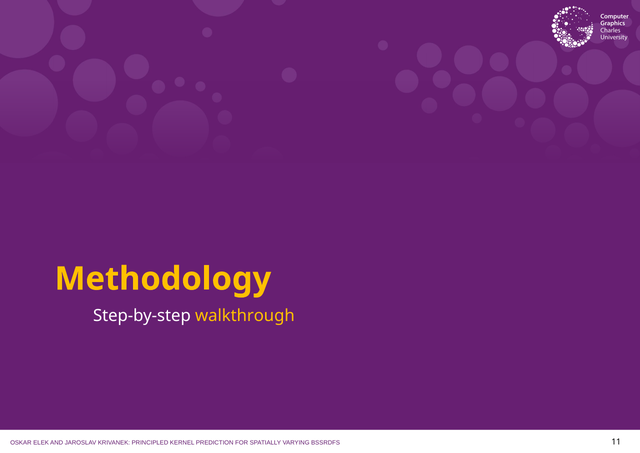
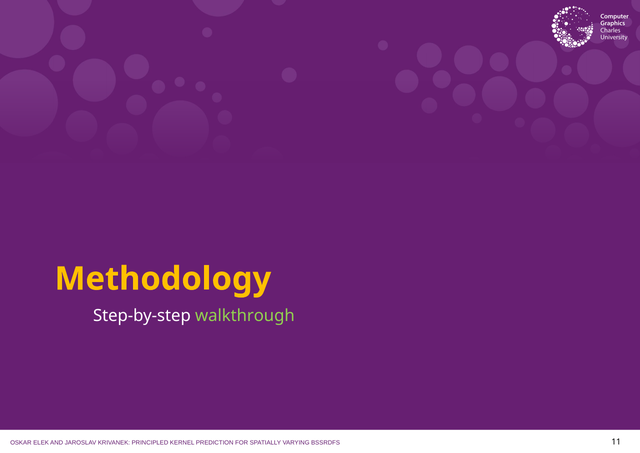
walkthrough colour: yellow -> light green (245, 315)
